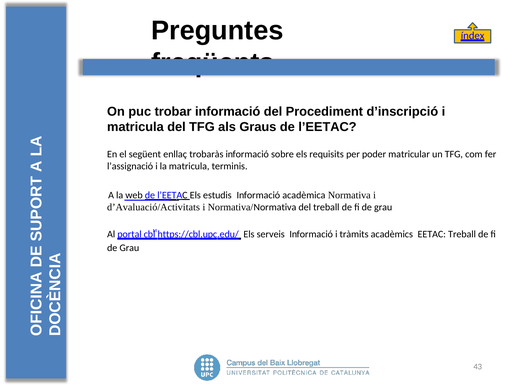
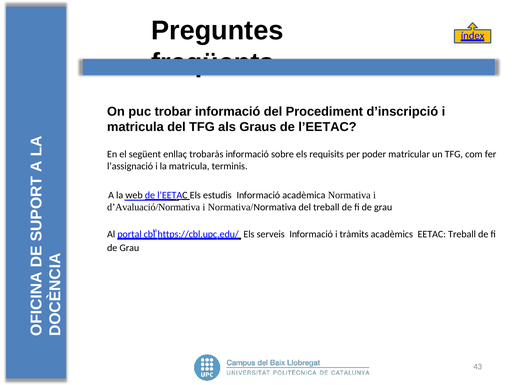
d’Avaluació/Activitats: d’Avaluació/Activitats -> d’Avaluació/Normativa (154, 207)
